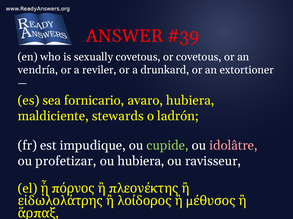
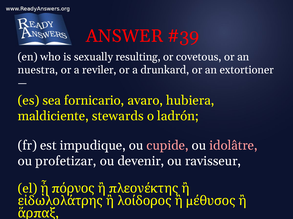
sexually covetous: covetous -> resulting (138, 57)
vendría: vendría -> nuestra (38, 70)
cupide colour: light green -> pink (168, 146)
ou hubiera: hubiera -> devenir (141, 162)
